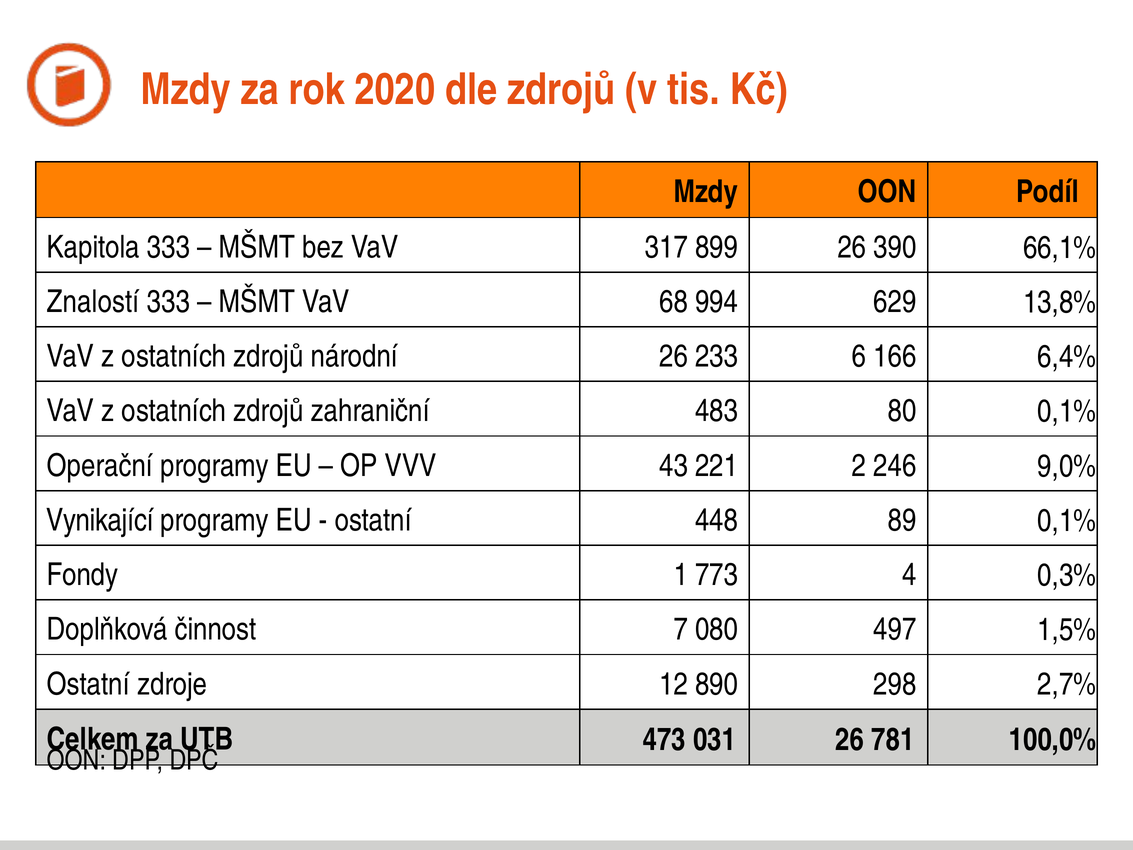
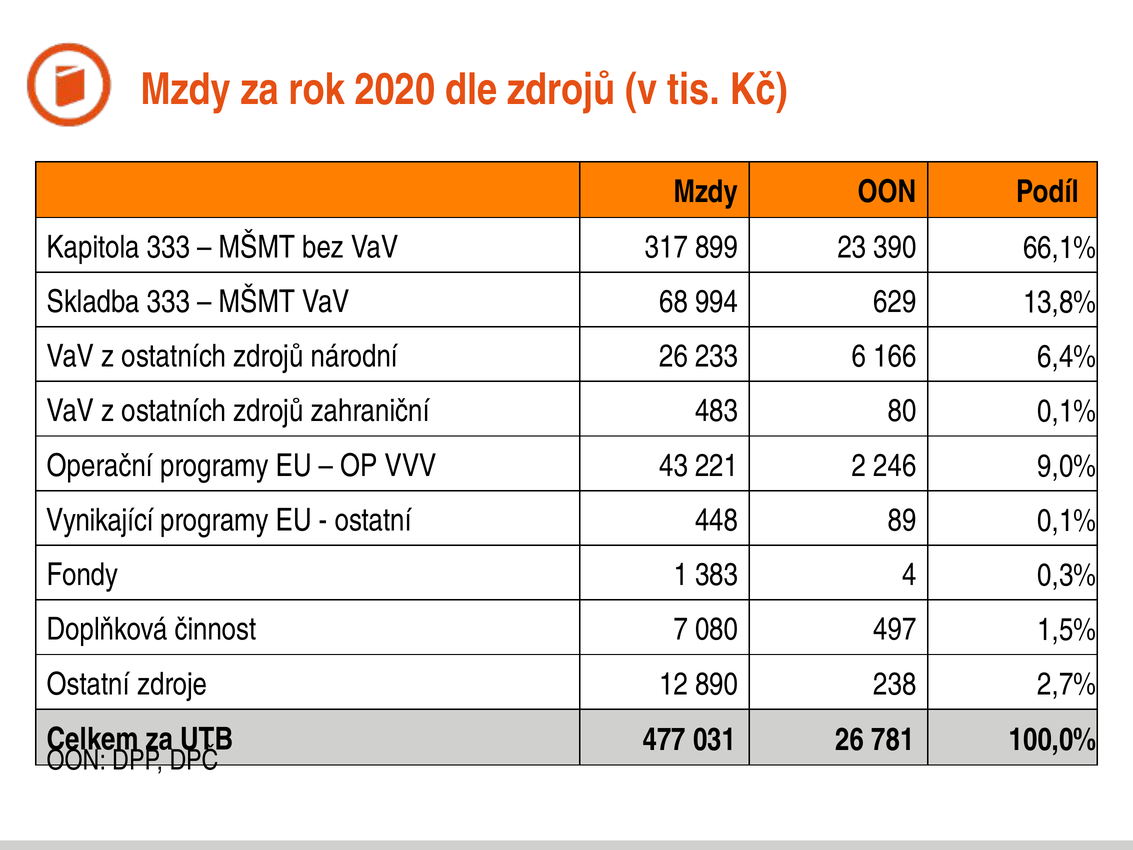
899 26: 26 -> 23 (852, 247)
Znalostí: Znalostí -> Skladba (93, 302)
773: 773 -> 383 (717, 575)
298: 298 -> 238 (895, 684)
473: 473 -> 477 (664, 740)
